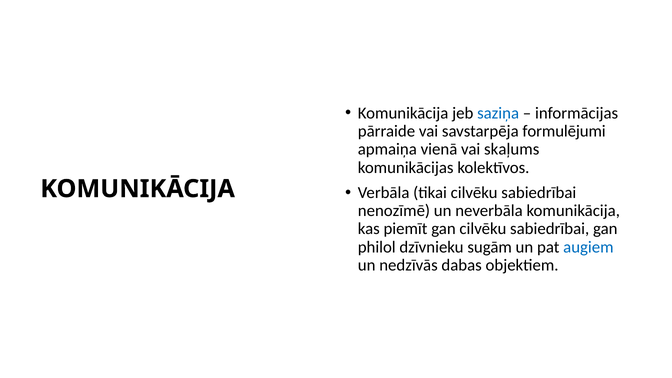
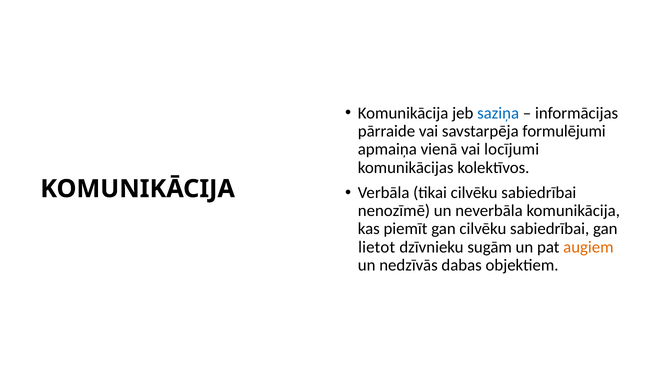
skaļums: skaļums -> locījumi (512, 149)
philol: philol -> lietot (377, 247)
augiem colour: blue -> orange (588, 247)
